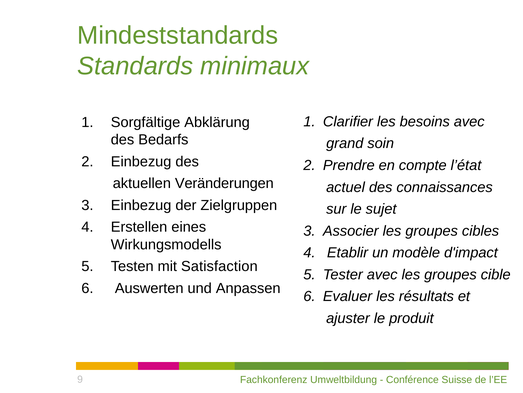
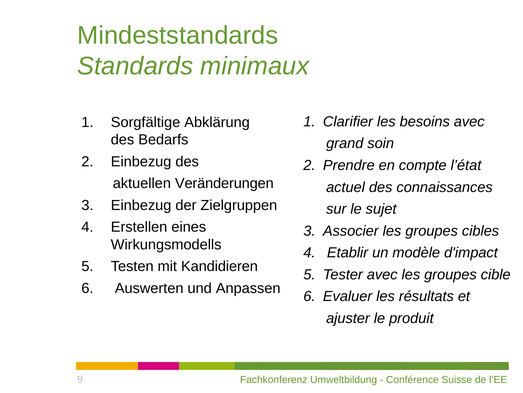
Satisfaction: Satisfaction -> Kandidieren (219, 266)
